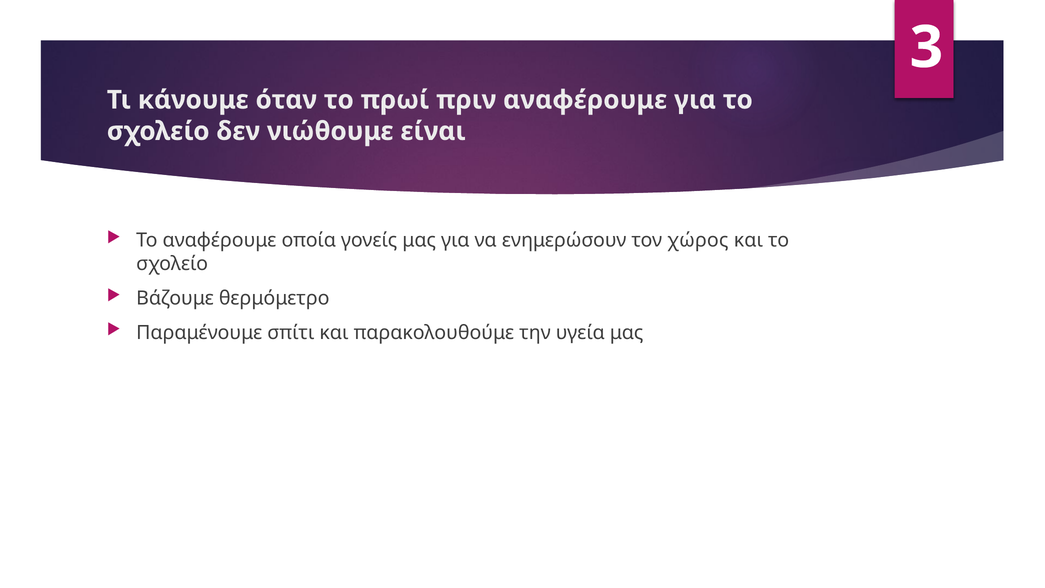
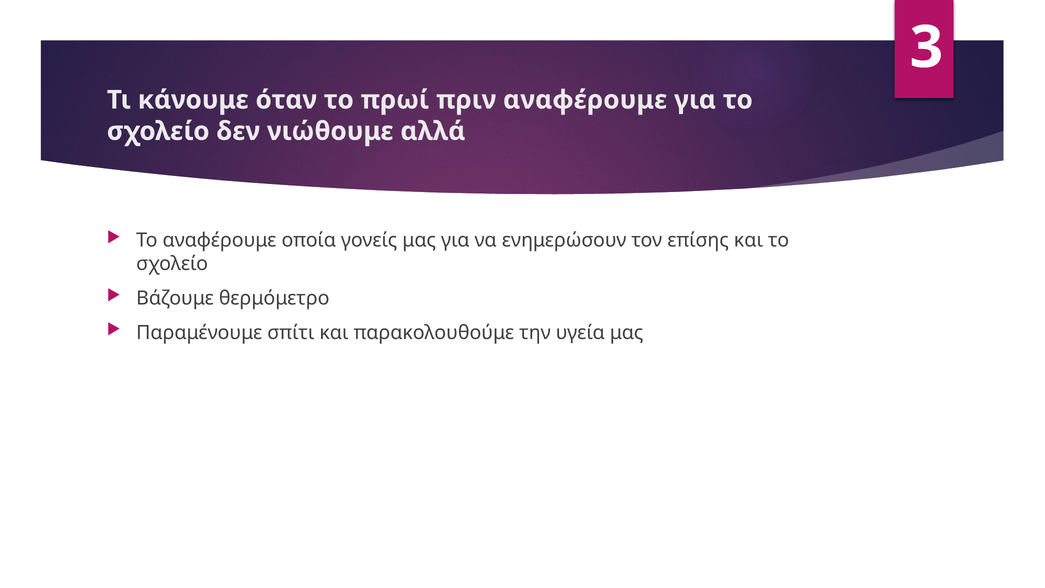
είναι: είναι -> αλλά (433, 131)
χώρος: χώρος -> επίσης (698, 240)
